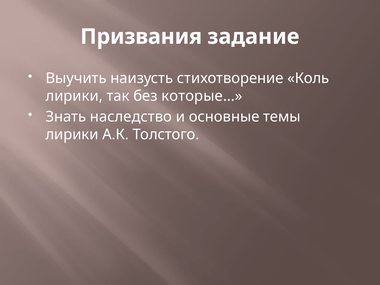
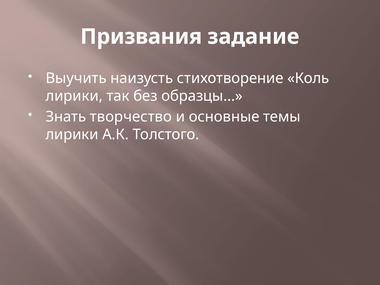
которые…: которые… -> образцы… (202, 96)
наследство: наследство -> творчество (131, 117)
